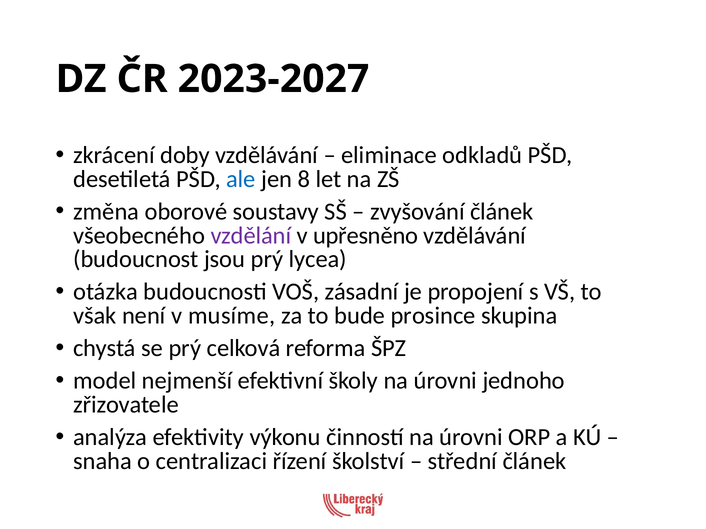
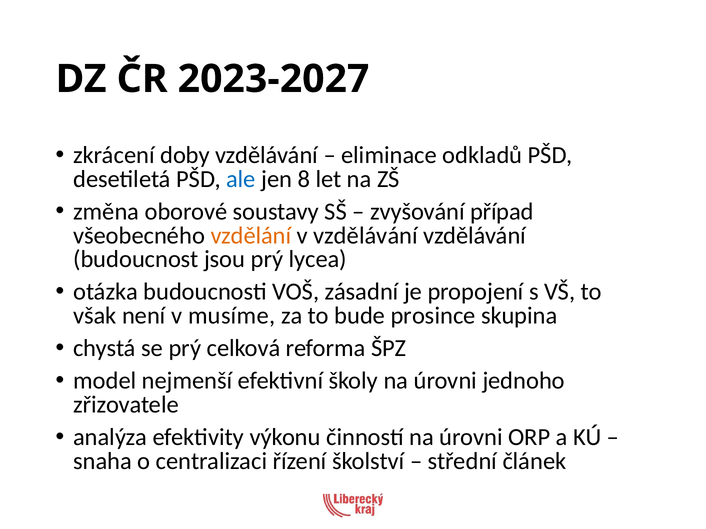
zvyšování článek: článek -> případ (502, 212)
vzdělání colour: purple -> orange (251, 236)
v upřesněno: upřesněno -> vzdělávání (366, 236)
